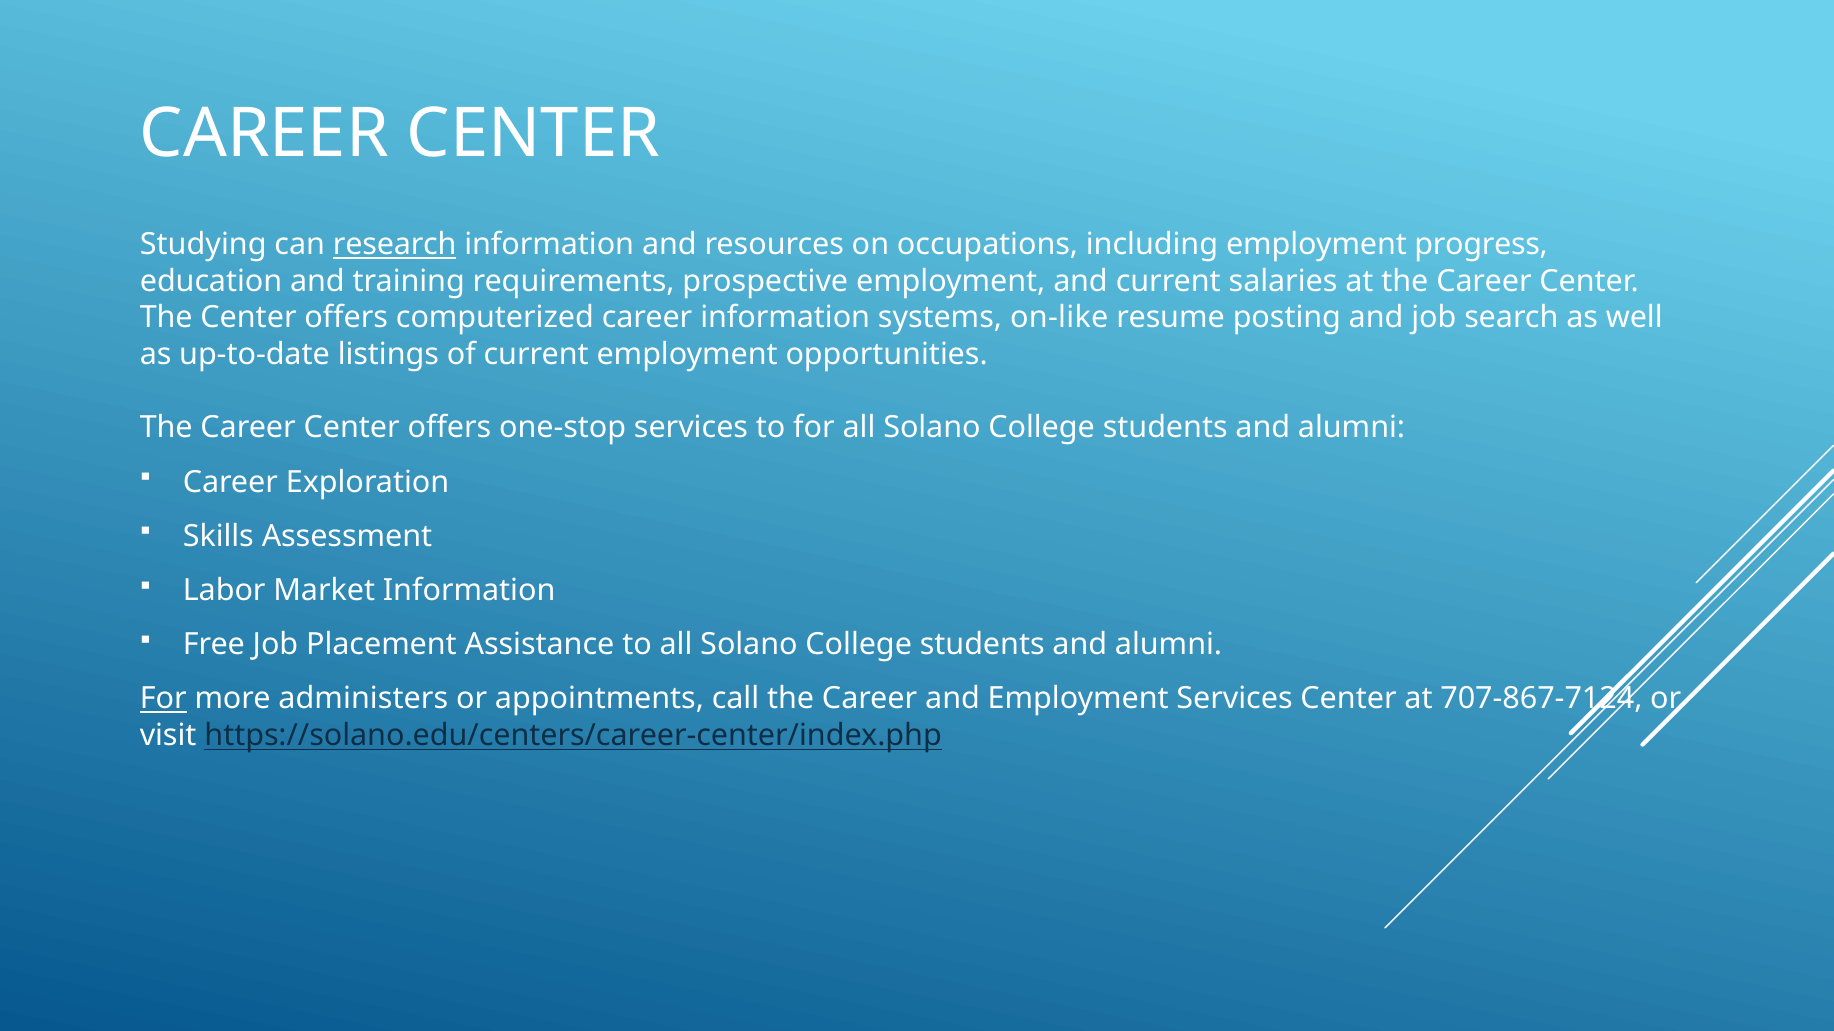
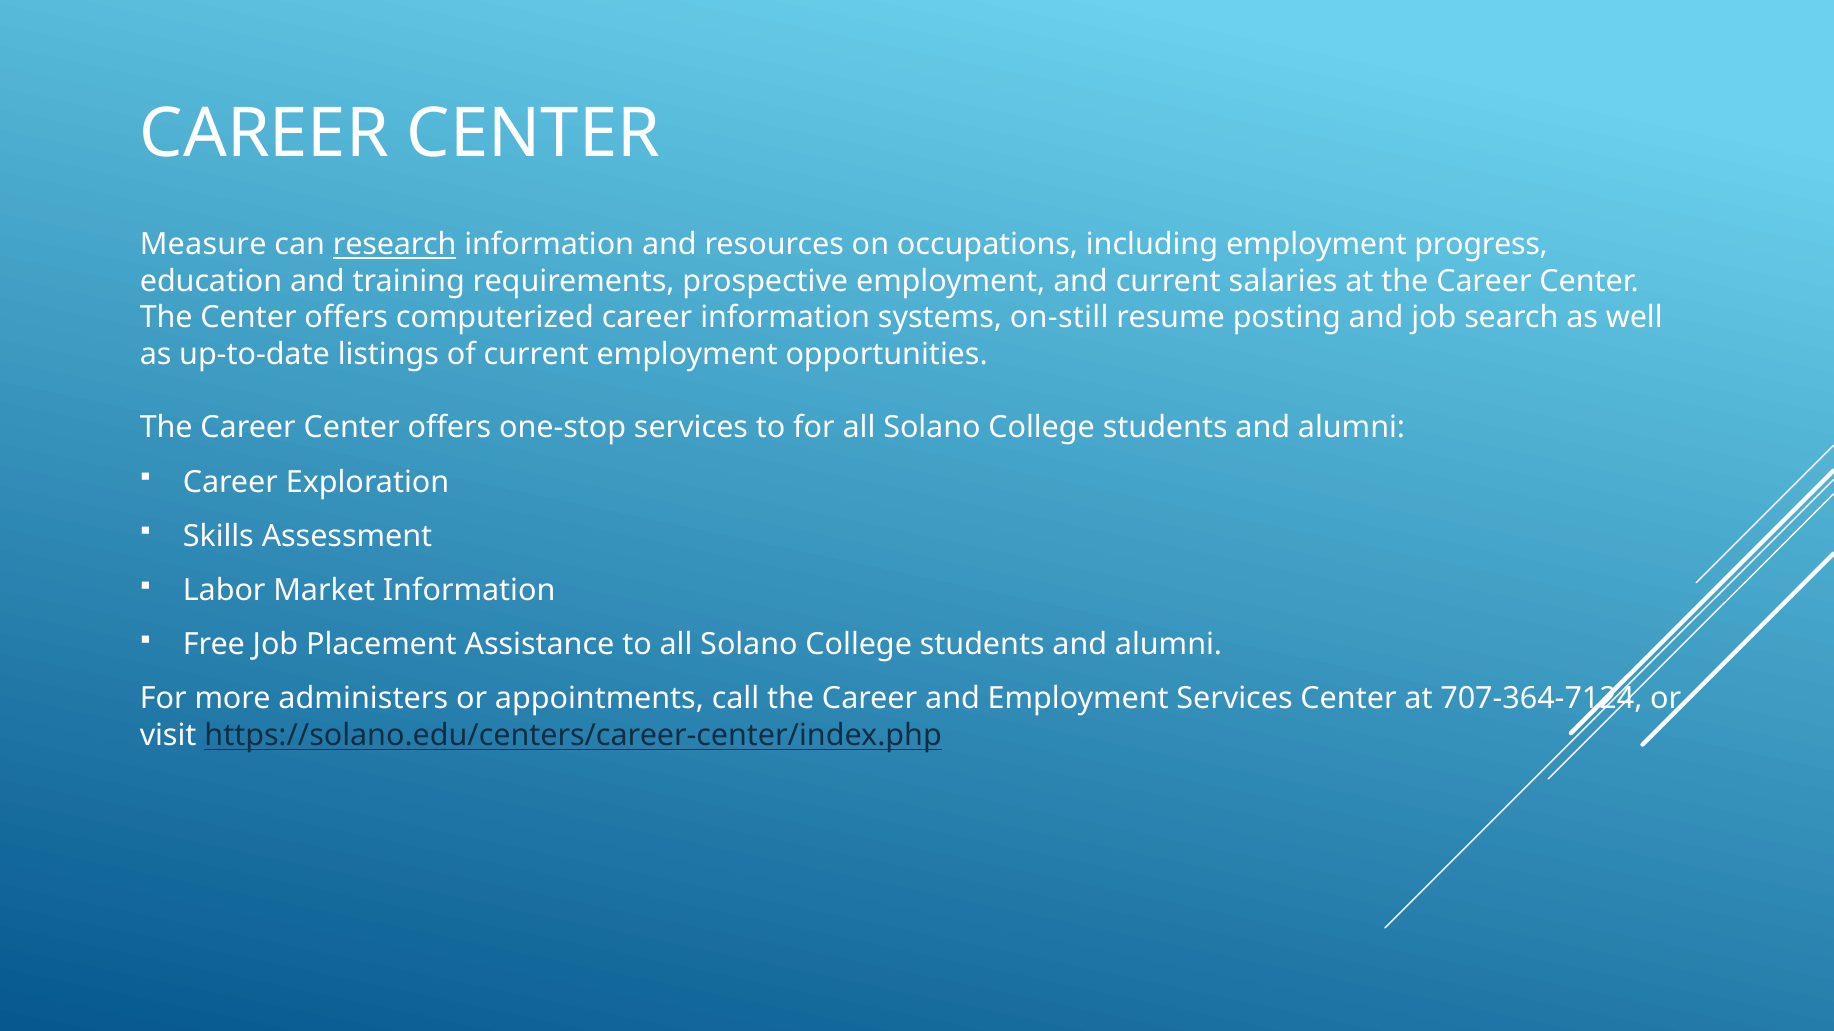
Studying: Studying -> Measure (203, 245)
on-like: on-like -> on-still (1059, 318)
For underline: present -> none (163, 699)
707-867-7124: 707-867-7124 -> 707-364-7124 (1541, 699)
